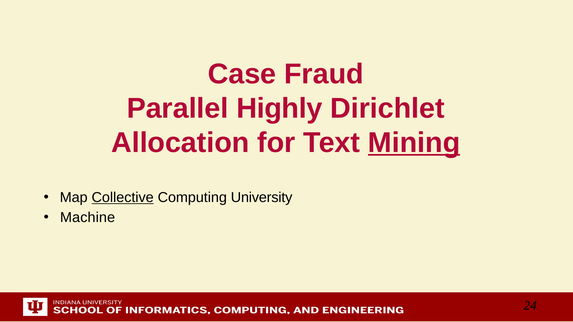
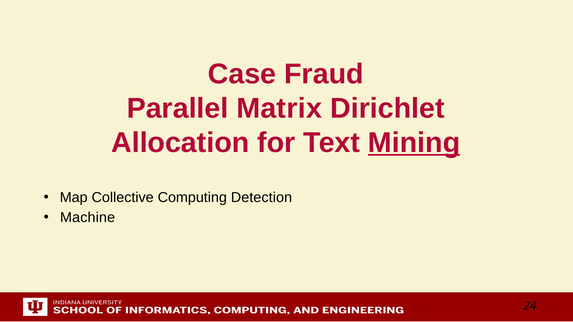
Highly: Highly -> Matrix (279, 108)
Collective underline: present -> none (123, 198)
University: University -> Detection (261, 198)
